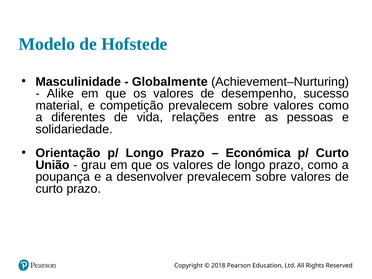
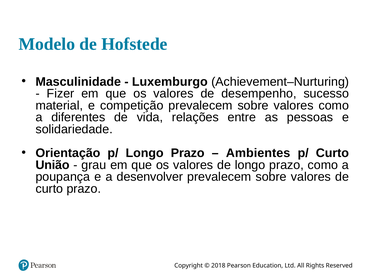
Globalmente: Globalmente -> Luxemburgo (170, 82)
Alike: Alike -> Fizer (61, 94)
Económica: Económica -> Ambientes (258, 153)
